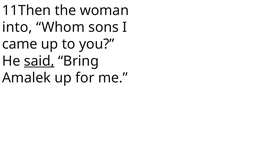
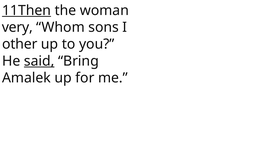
11Then underline: none -> present (27, 10)
into: into -> very (17, 27)
came: came -> other (20, 44)
